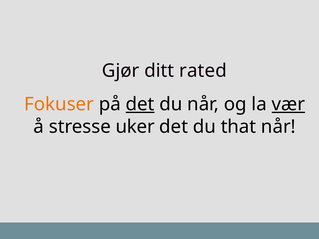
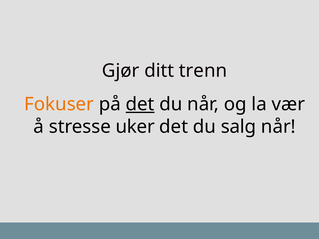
rated: rated -> trenn (203, 71)
vær underline: present -> none (288, 104)
that: that -> salg (238, 127)
